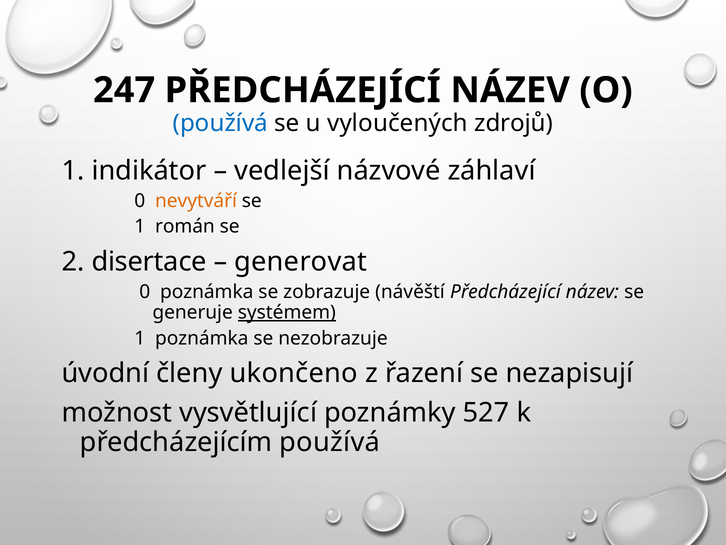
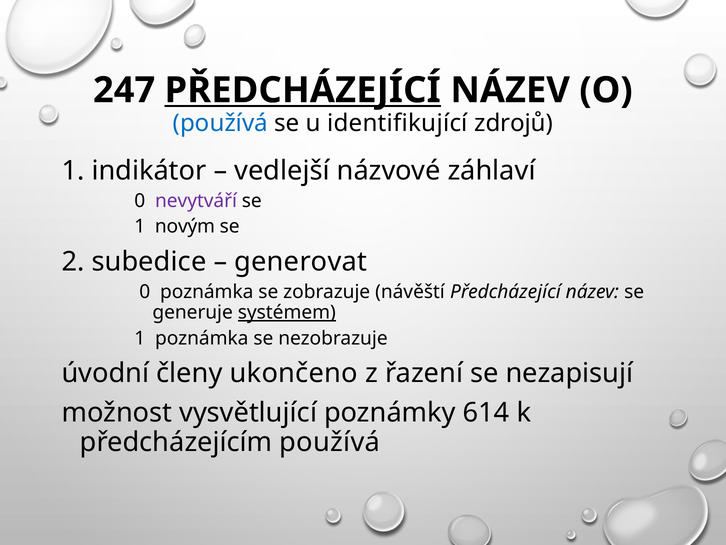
PŘEDCHÁZEJÍCÍ underline: none -> present (303, 90)
vyloučených: vyloučených -> identifikující (397, 123)
nevytváří colour: orange -> purple (196, 201)
román: román -> novým (185, 226)
disertace: disertace -> subedice (149, 261)
527: 527 -> 614 (486, 413)
